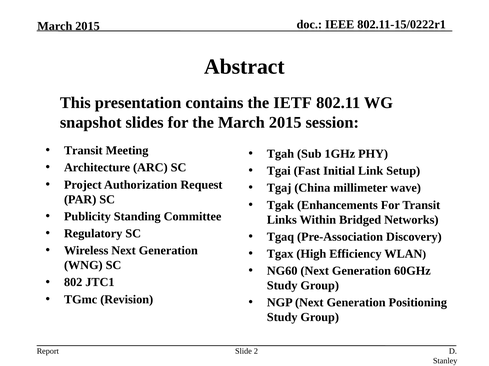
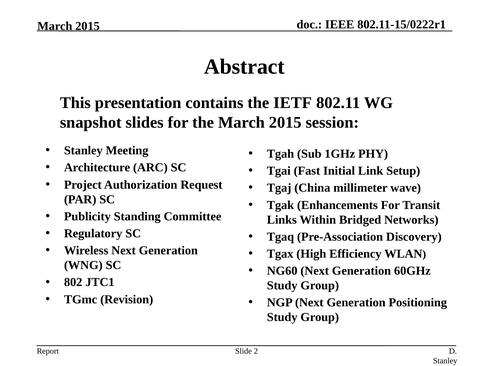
Transit: Transit -> Stanley (83, 151)
